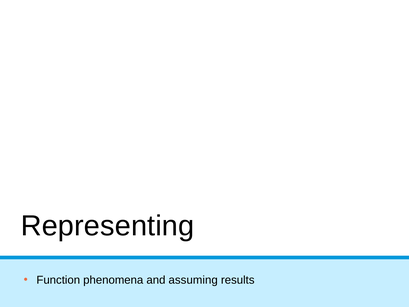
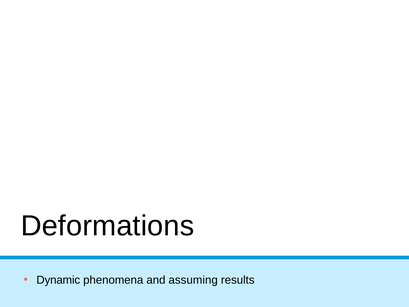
Representing: Representing -> Deformations (107, 226)
Function: Function -> Dynamic (58, 280)
